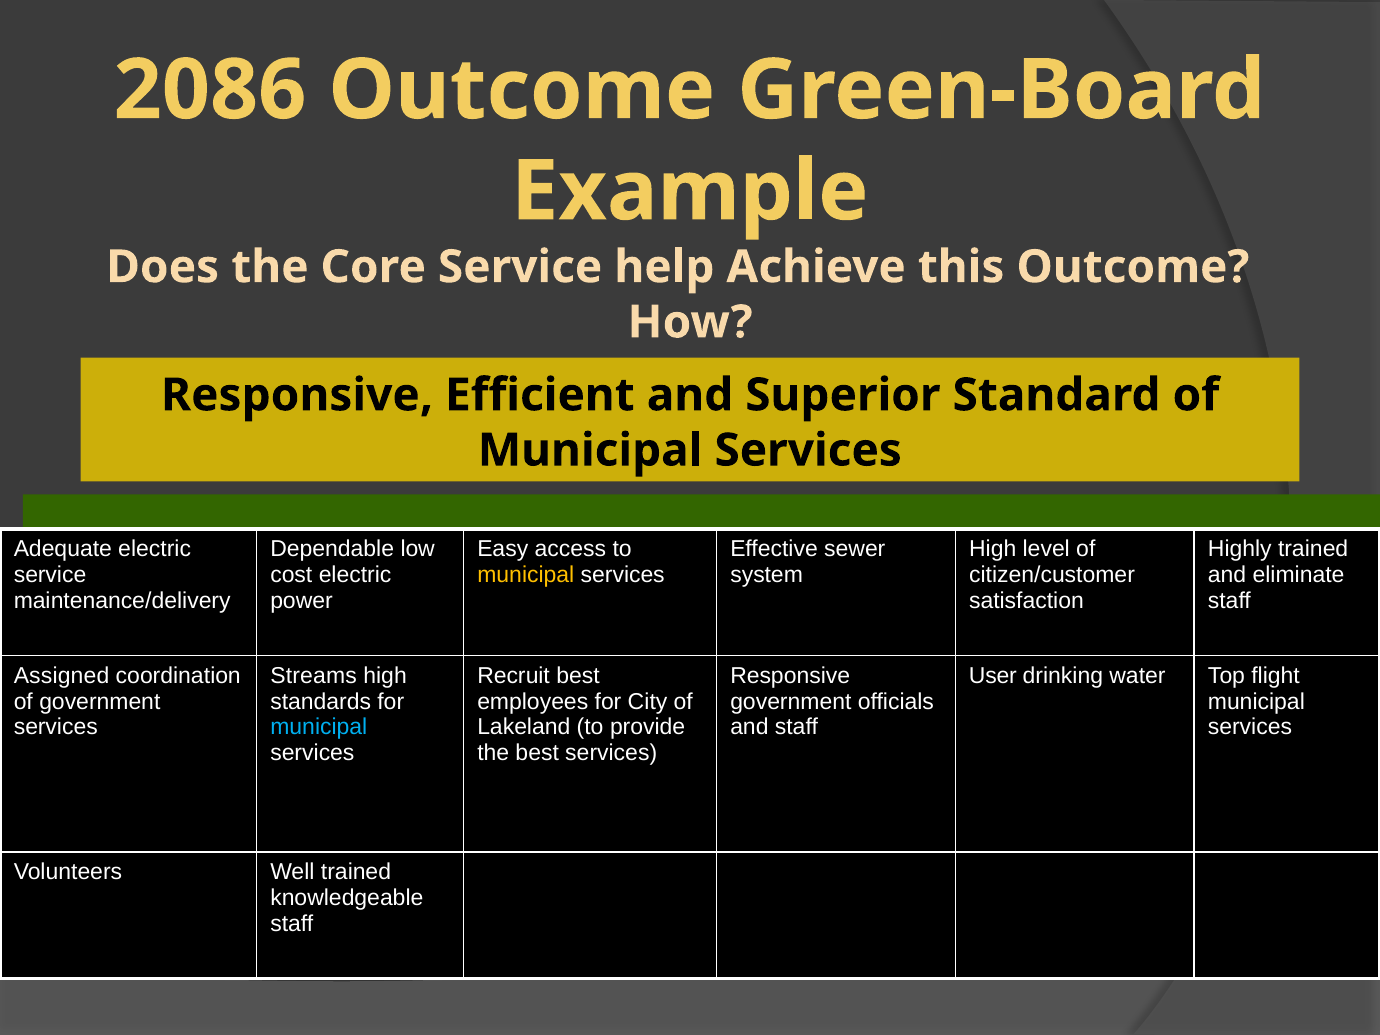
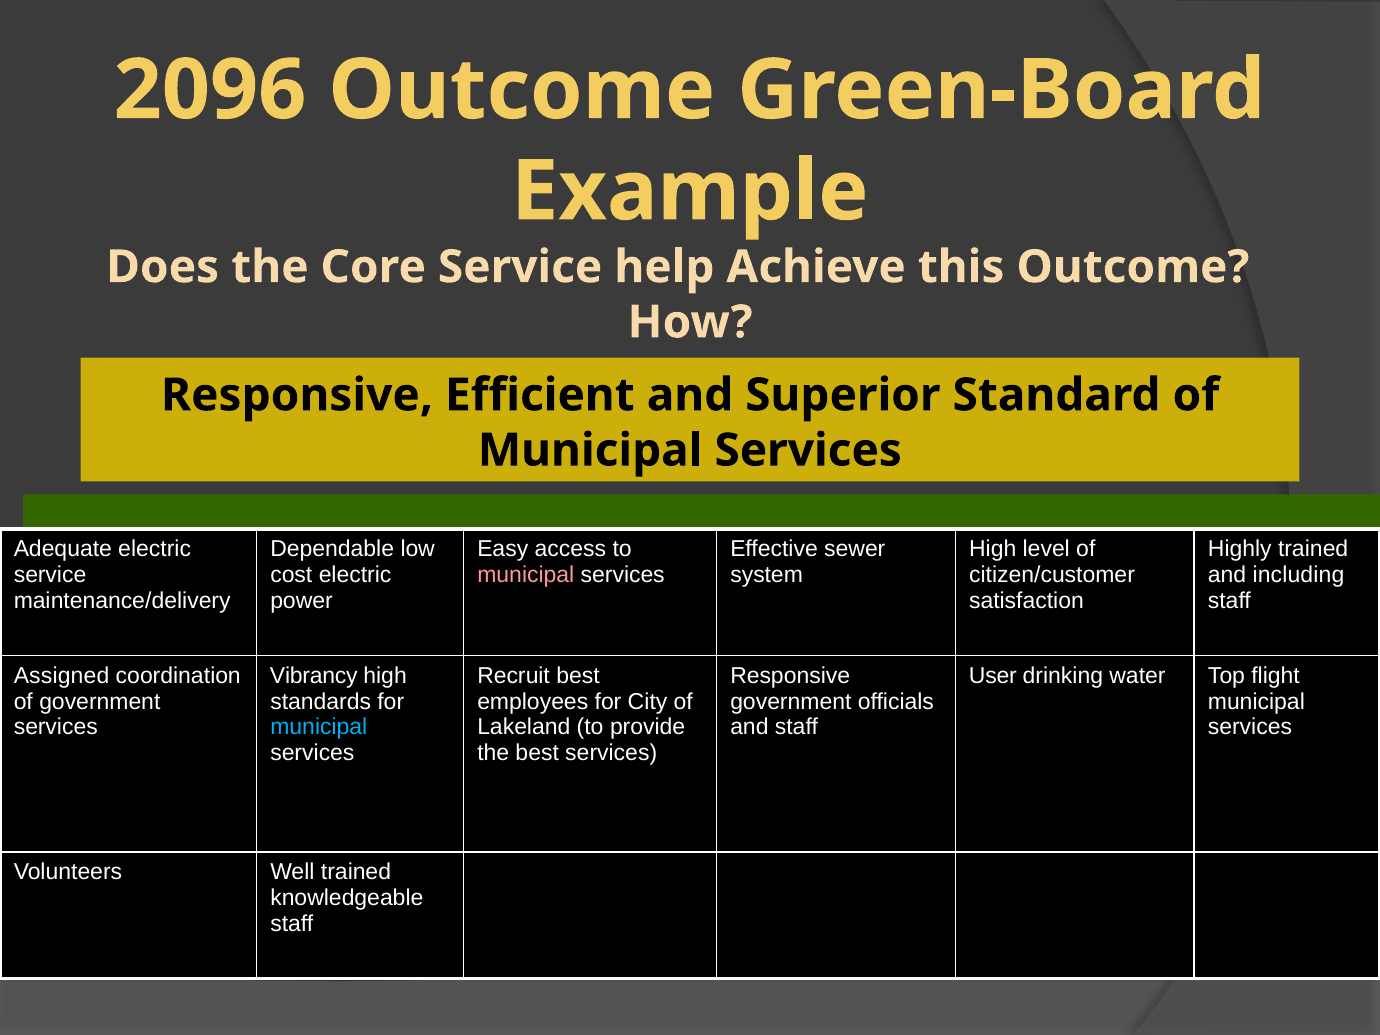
2086: 2086 -> 2096 (210, 90)
municipal colour: yellow -> pink (526, 575)
eliminate: eliminate -> including (1298, 575)
Streams: Streams -> Vibrancy (314, 676)
